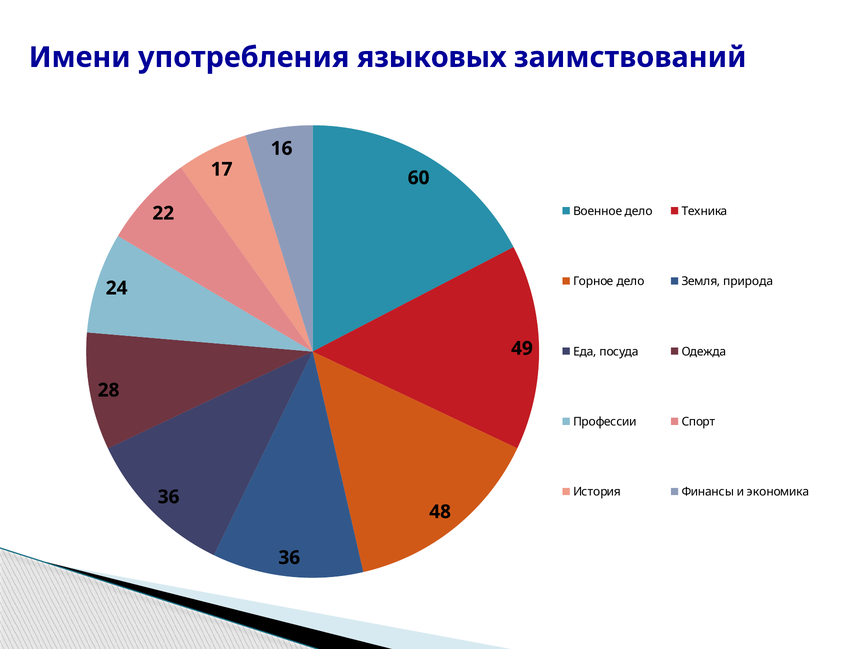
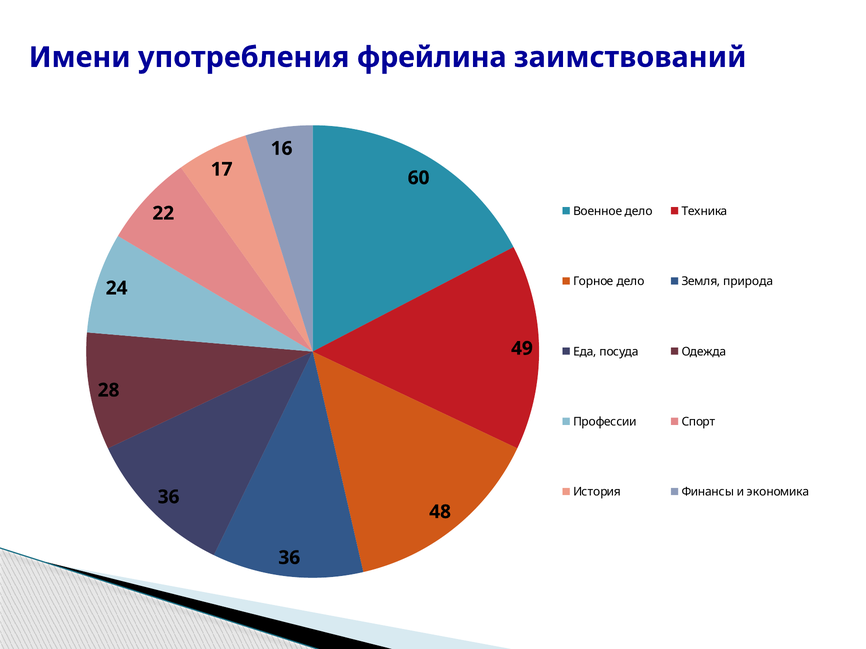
языковых: языковых -> фрейлина (432, 57)
